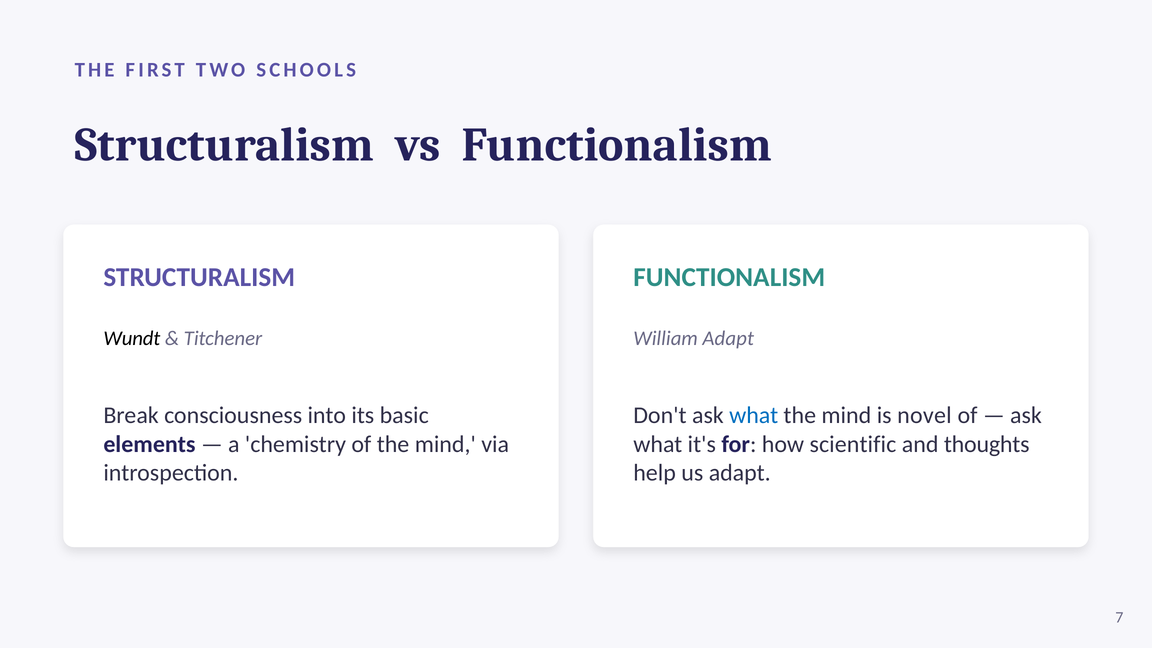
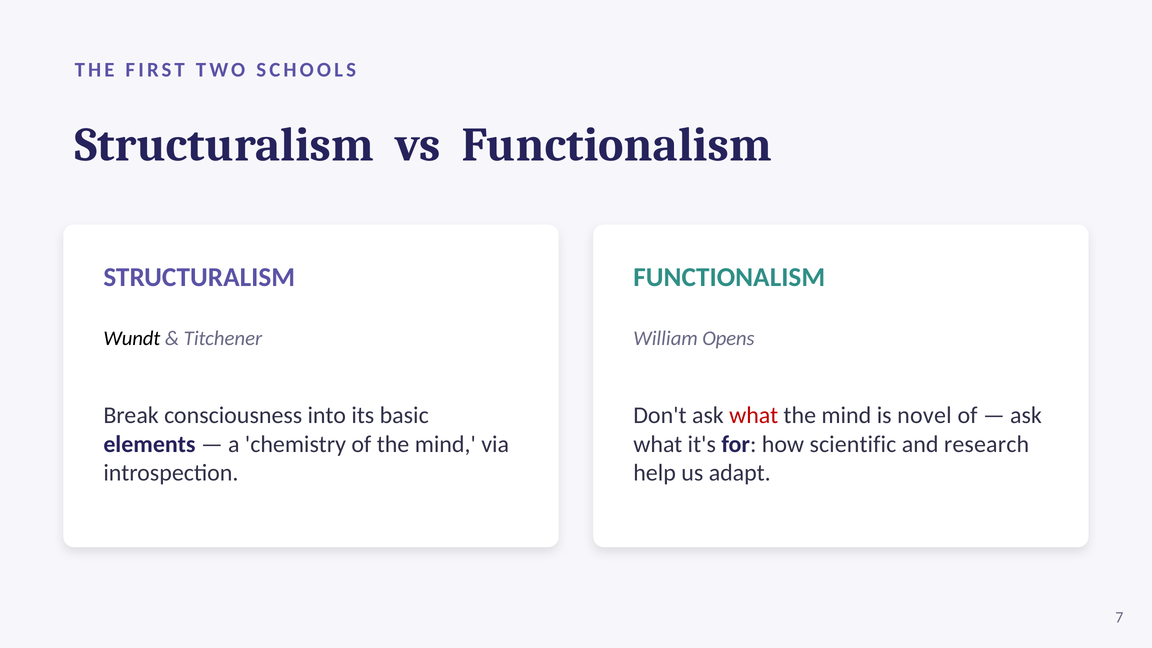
William Adapt: Adapt -> Opens (728, 338)
what colour: blue -> red (754, 415)
thoughts: thoughts -> research (987, 444)
